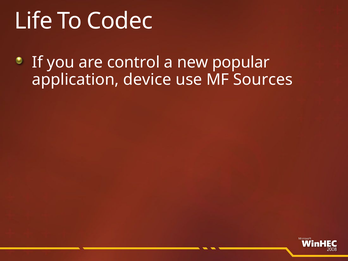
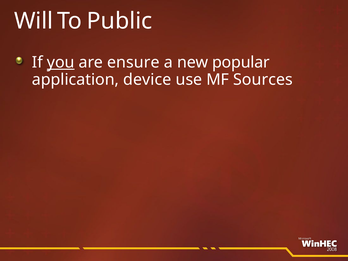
Life: Life -> Will (34, 21)
Codec: Codec -> Public (120, 21)
you underline: none -> present (61, 62)
control: control -> ensure (133, 62)
